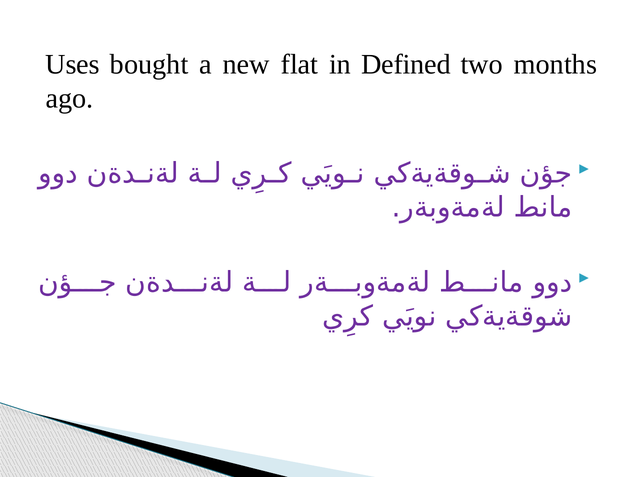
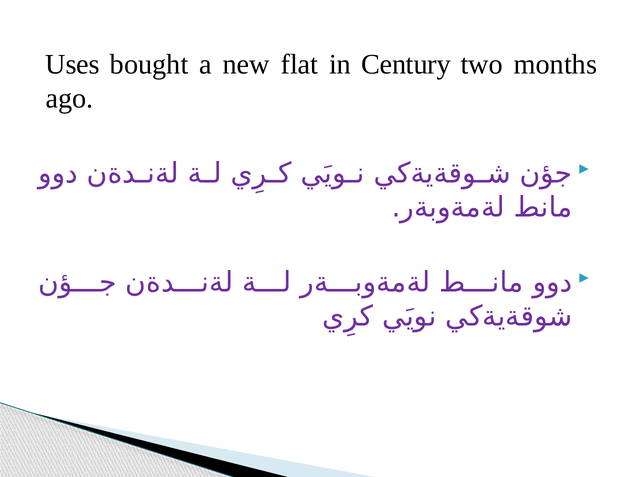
Defined: Defined -> Century (406, 64)
